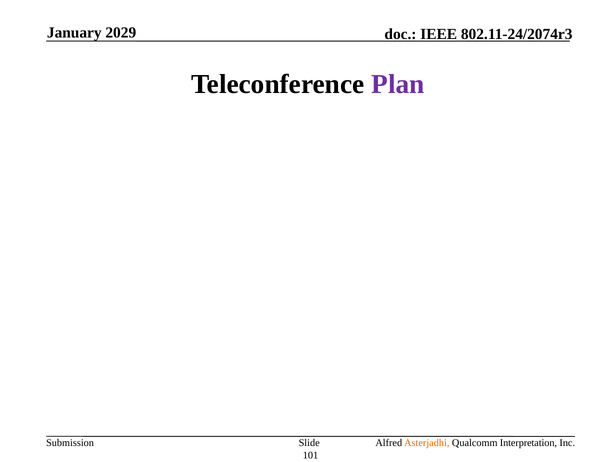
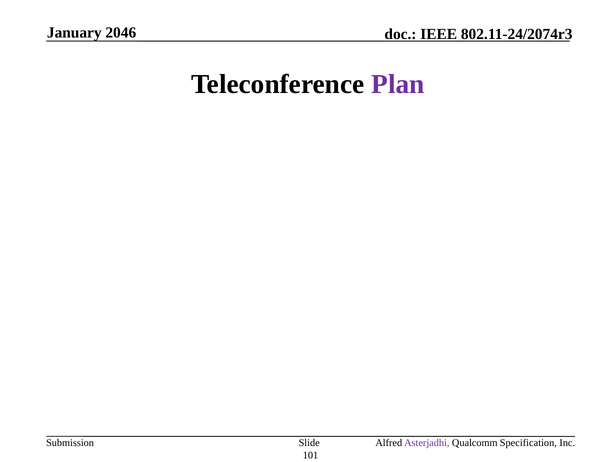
2029: 2029 -> 2046 (121, 33)
Asterjadhi colour: orange -> purple (427, 443)
Interpretation: Interpretation -> Specification (528, 443)
